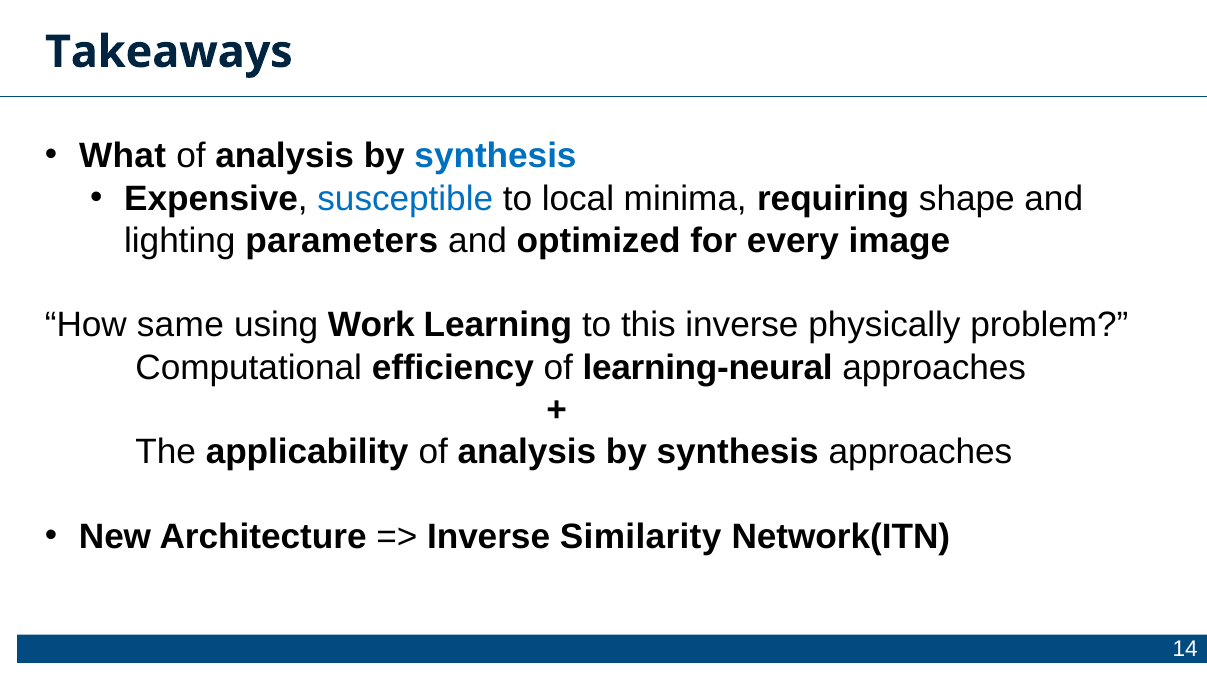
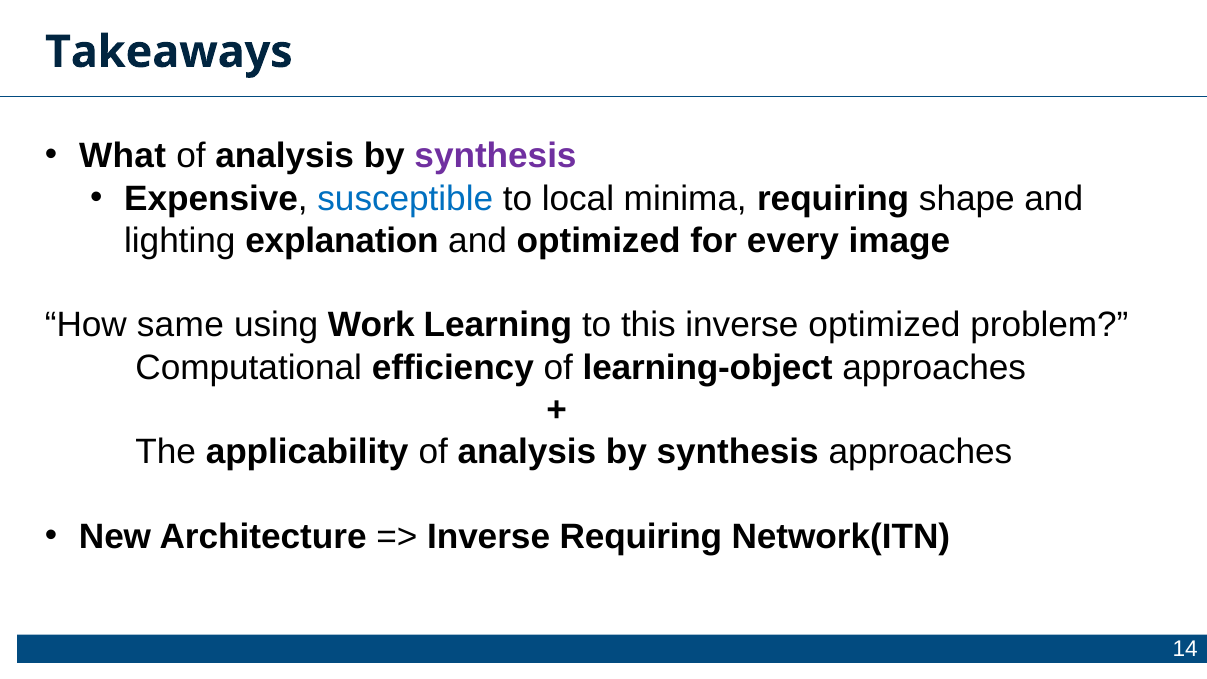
synthesis colour: blue -> purple (496, 156)
parameters: parameters -> explanation (342, 241)
inverse physically: physically -> optimized (884, 325)
learning-neural: learning-neural -> learning-object (708, 368)
Inverse Similarity: Similarity -> Requiring (641, 537)
